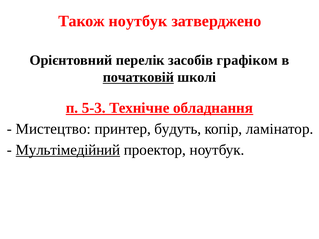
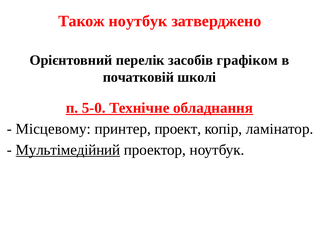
початковій underline: present -> none (138, 77)
5-3: 5-3 -> 5-0 (94, 108)
Мистецтво: Мистецтво -> Місцевому (53, 129)
будуть: будуть -> проект (178, 129)
